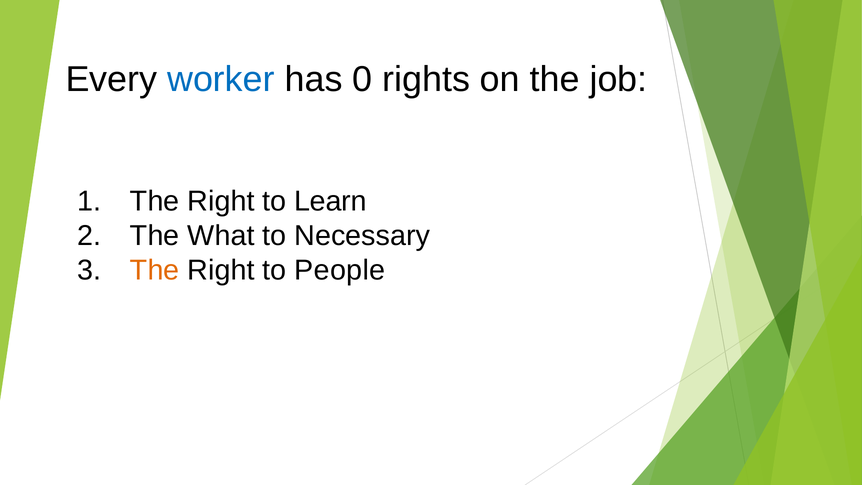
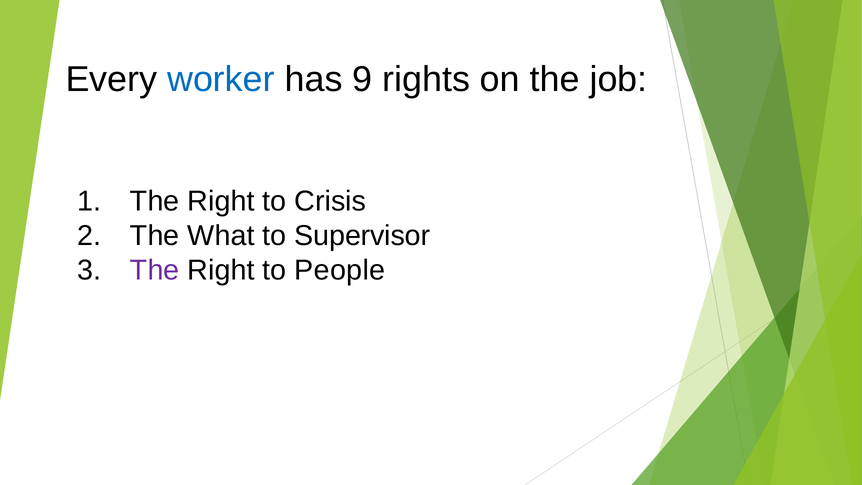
0: 0 -> 9 (362, 79)
Learn: Learn -> Crisis (330, 201)
Necessary: Necessary -> Supervisor (362, 236)
The colour: orange -> purple (155, 270)
